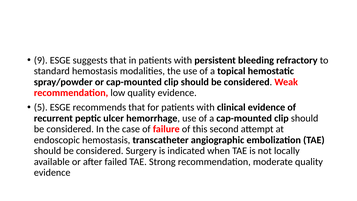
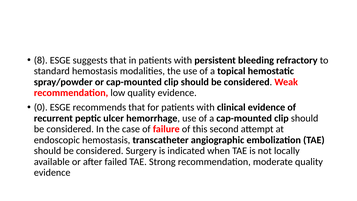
9: 9 -> 8 (41, 60)
5: 5 -> 0 (41, 107)
